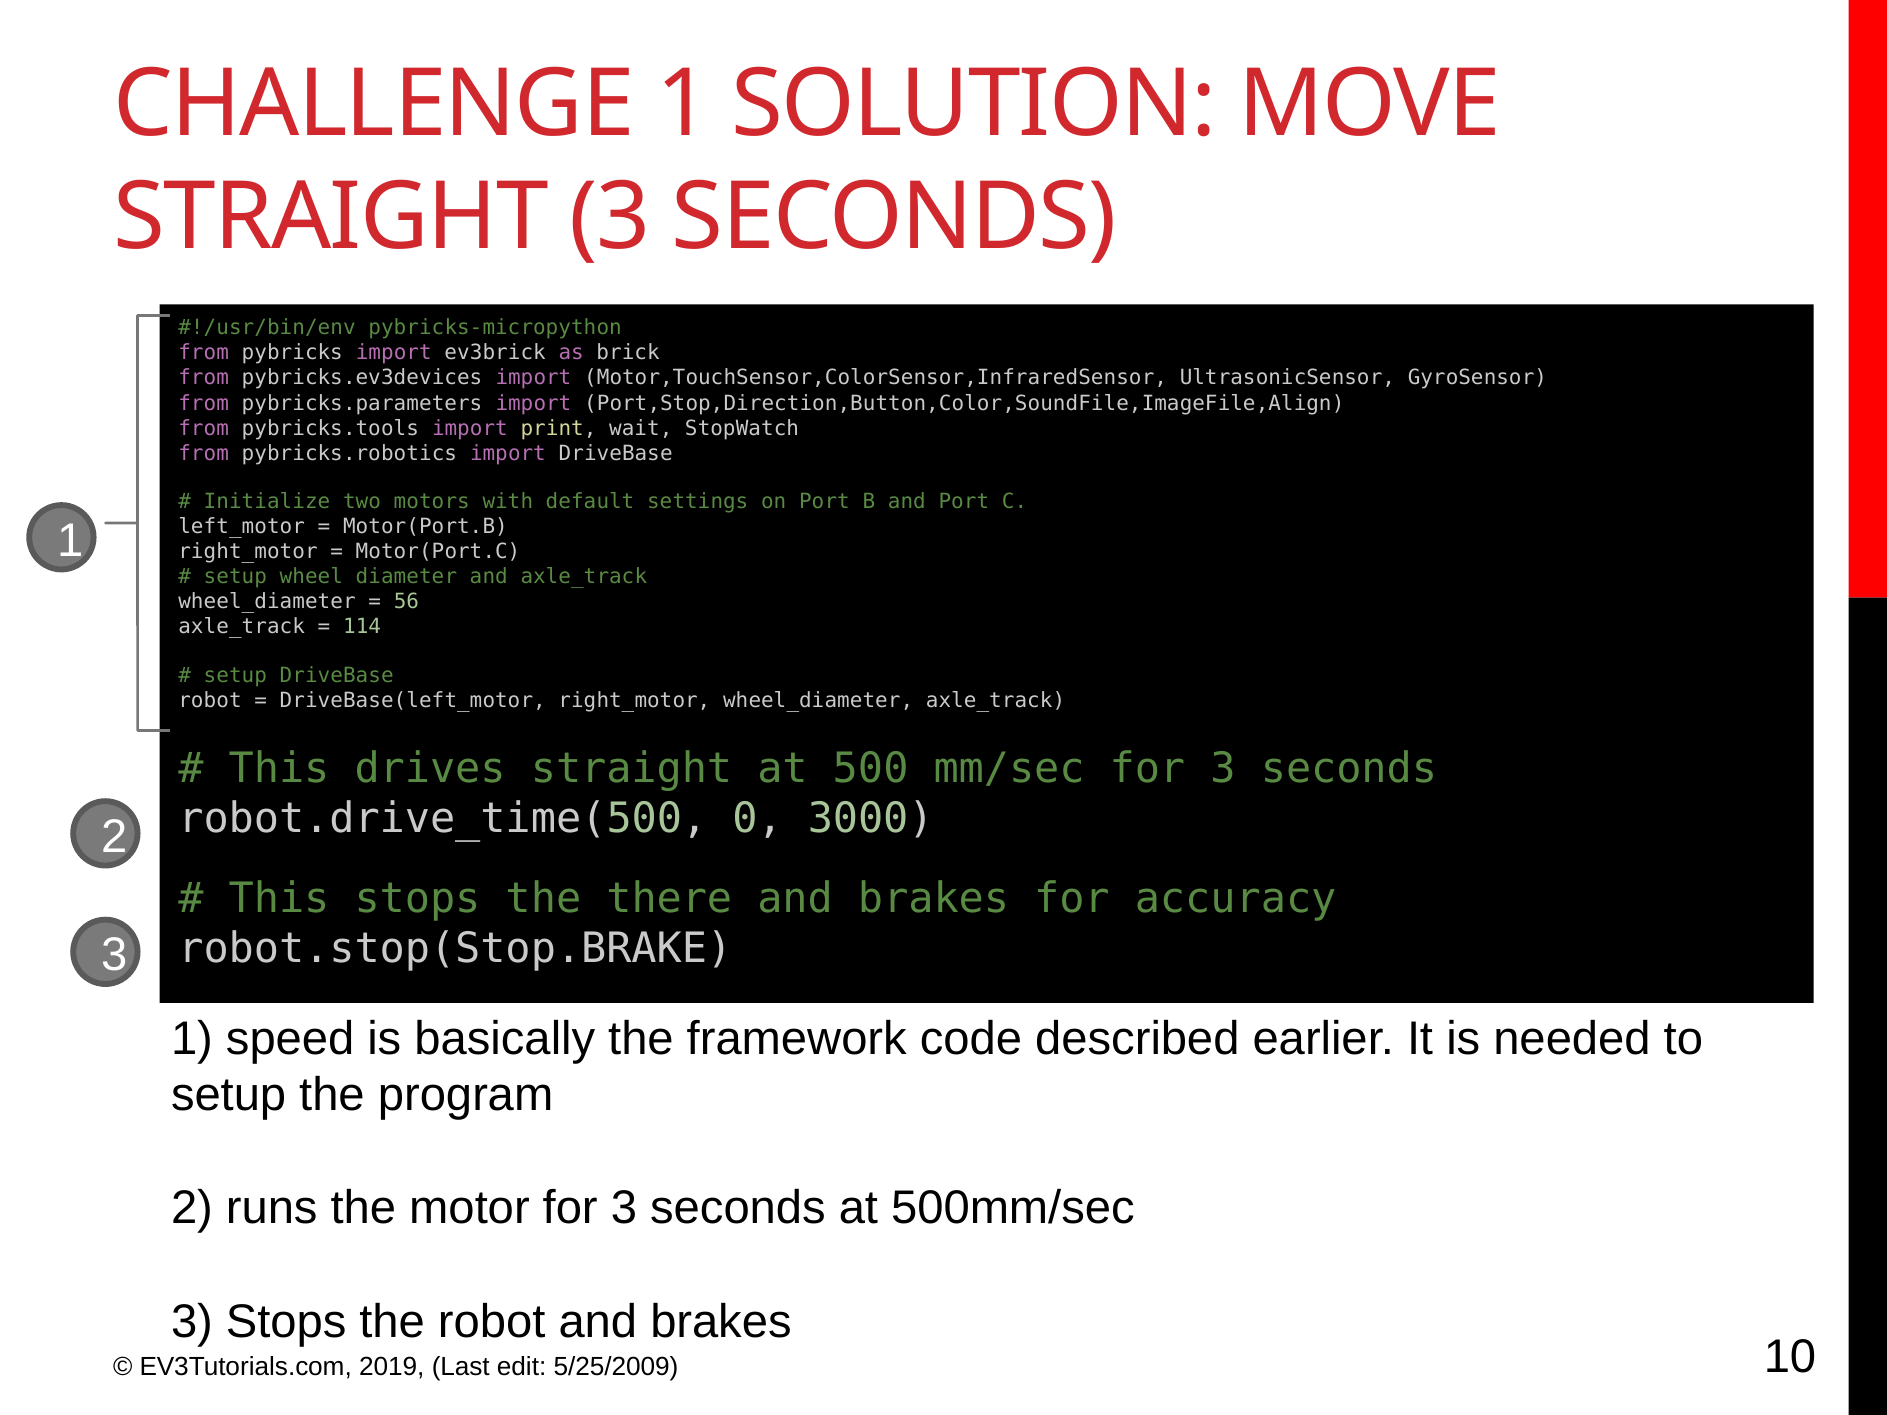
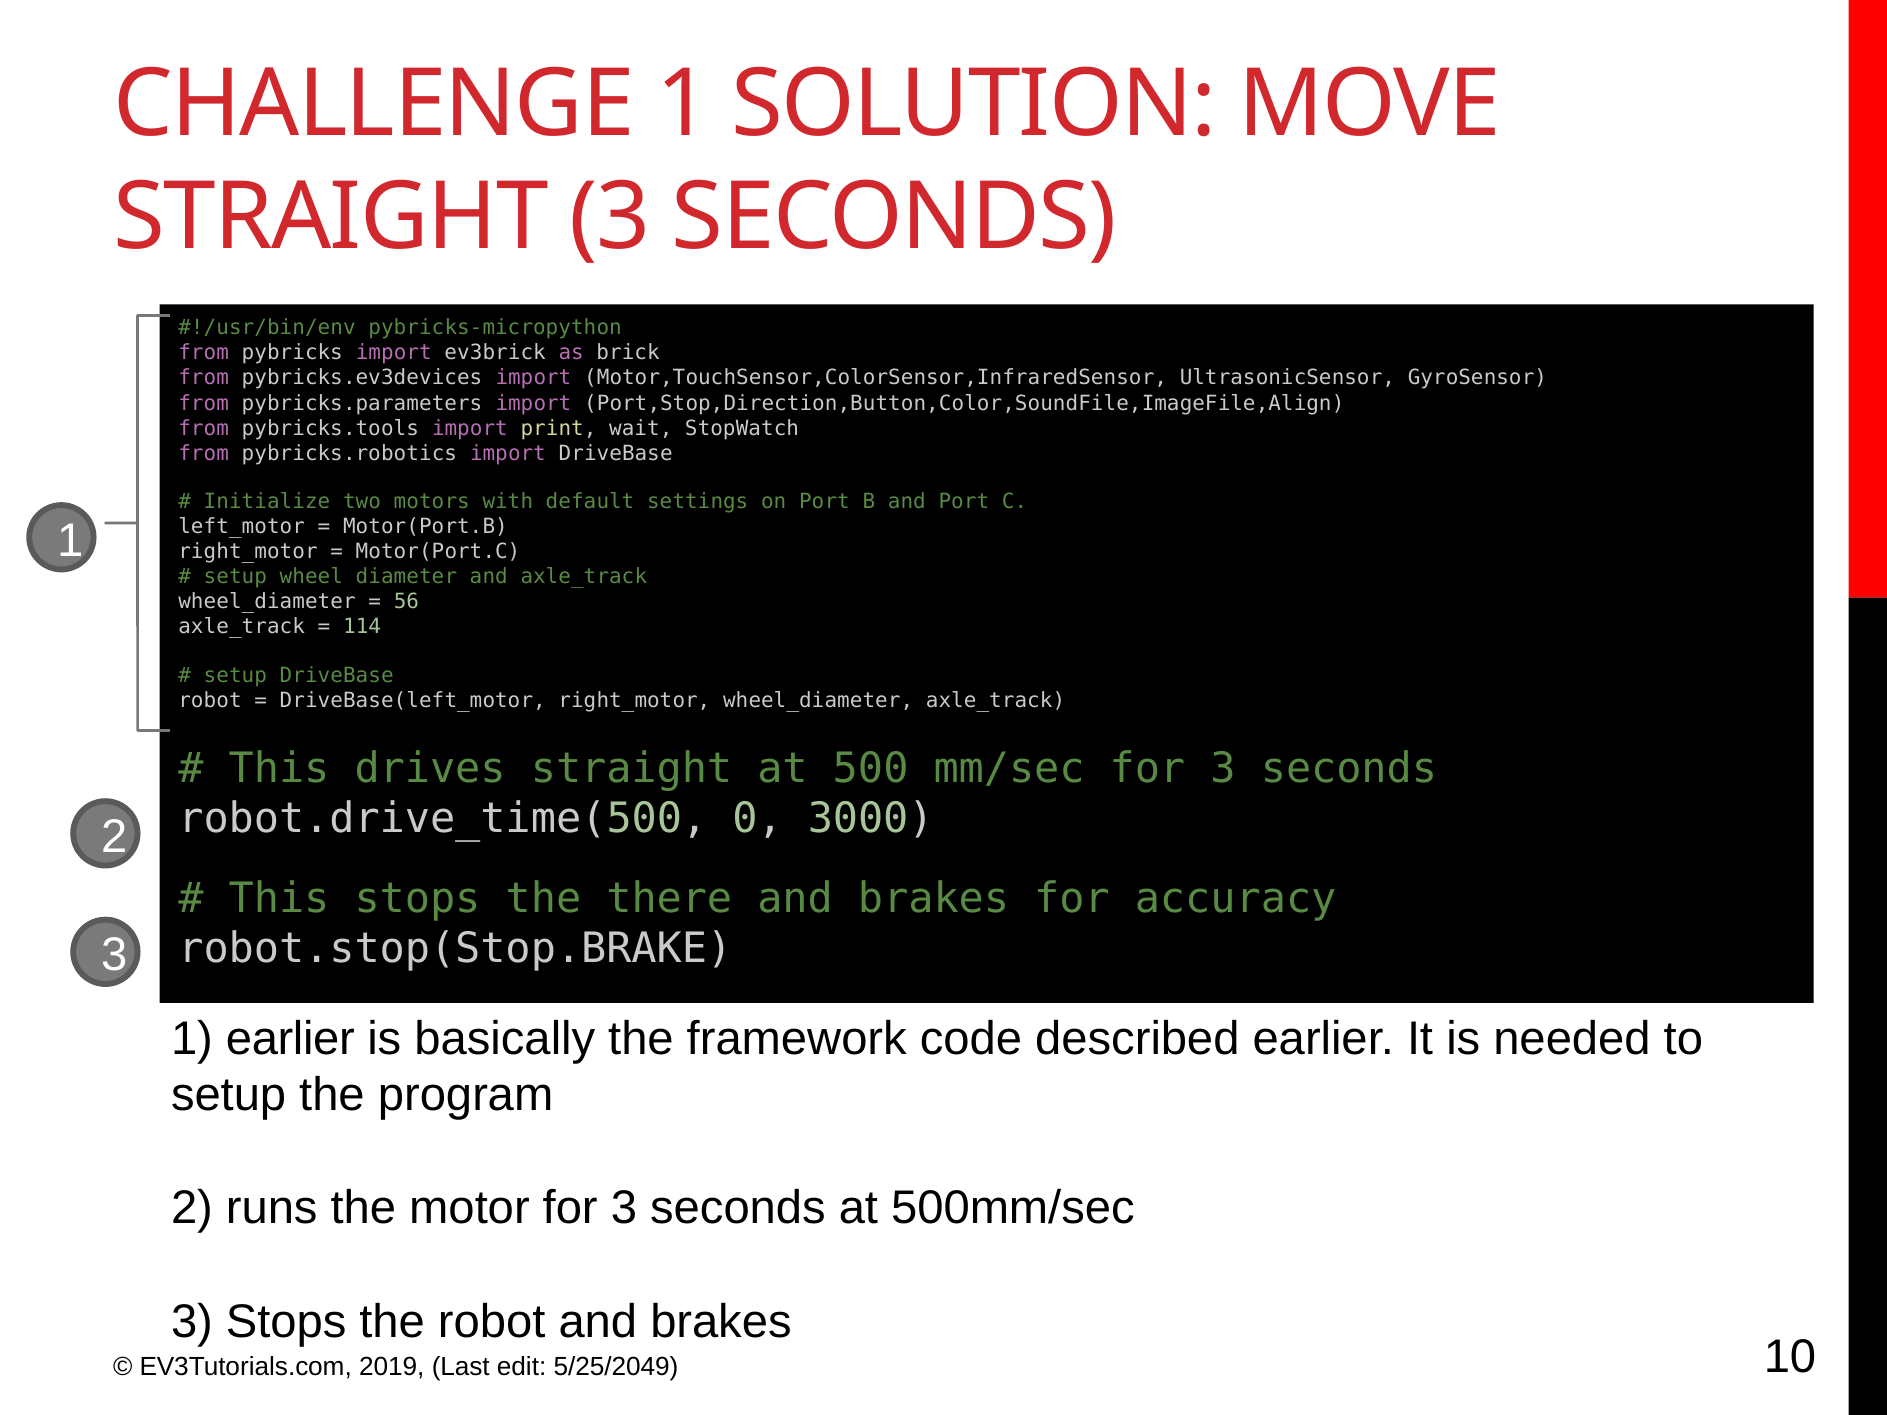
1 speed: speed -> earlier (290, 1039)
5/25/2009: 5/25/2009 -> 5/25/2049 (616, 1367)
